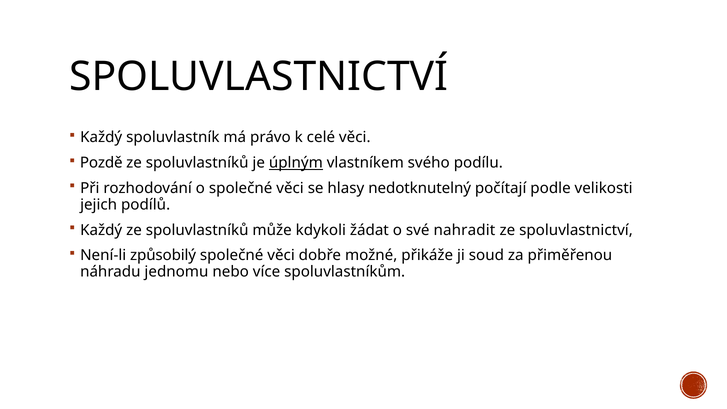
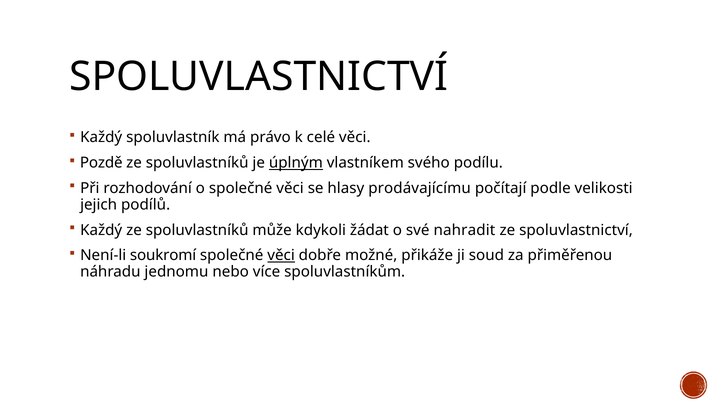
nedotknutelný: nedotknutelný -> prodávajícímu (420, 188)
způsobilý: způsobilý -> soukromí (163, 255)
věci underline: none -> present (281, 255)
